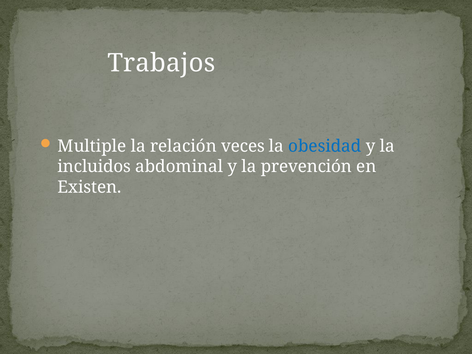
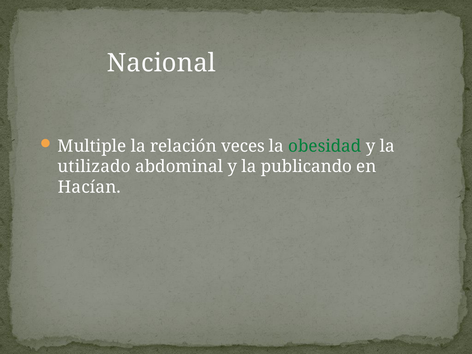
Trabajos: Trabajos -> Nacional (161, 63)
obesidad colour: blue -> green (325, 146)
incluidos: incluidos -> utilizado (94, 167)
prevención: prevención -> publicando (306, 167)
Existen: Existen -> Hacían (89, 187)
